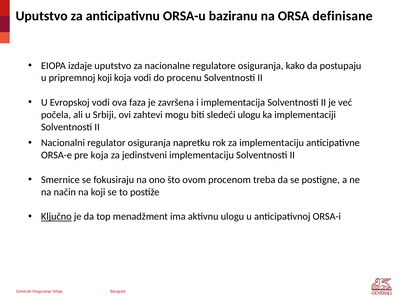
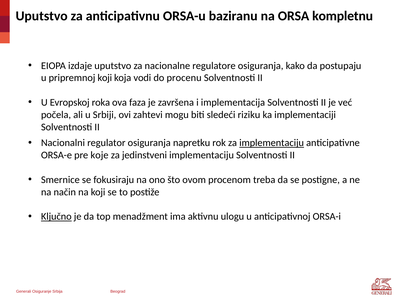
definisane: definisane -> kompletnu (343, 16)
Evropskoj vodi: vodi -> roka (101, 103)
sledeći ulogu: ulogu -> riziku (249, 115)
implementaciju underline: none -> present (272, 143)
pre koja: koja -> koje (100, 155)
